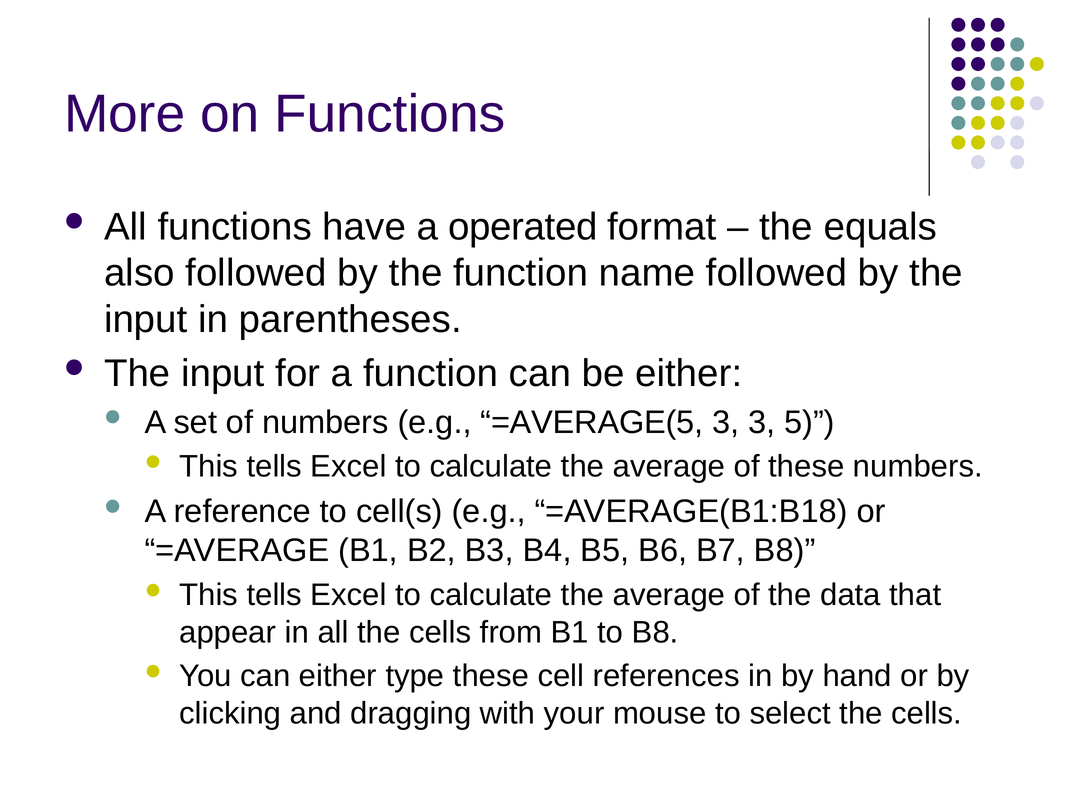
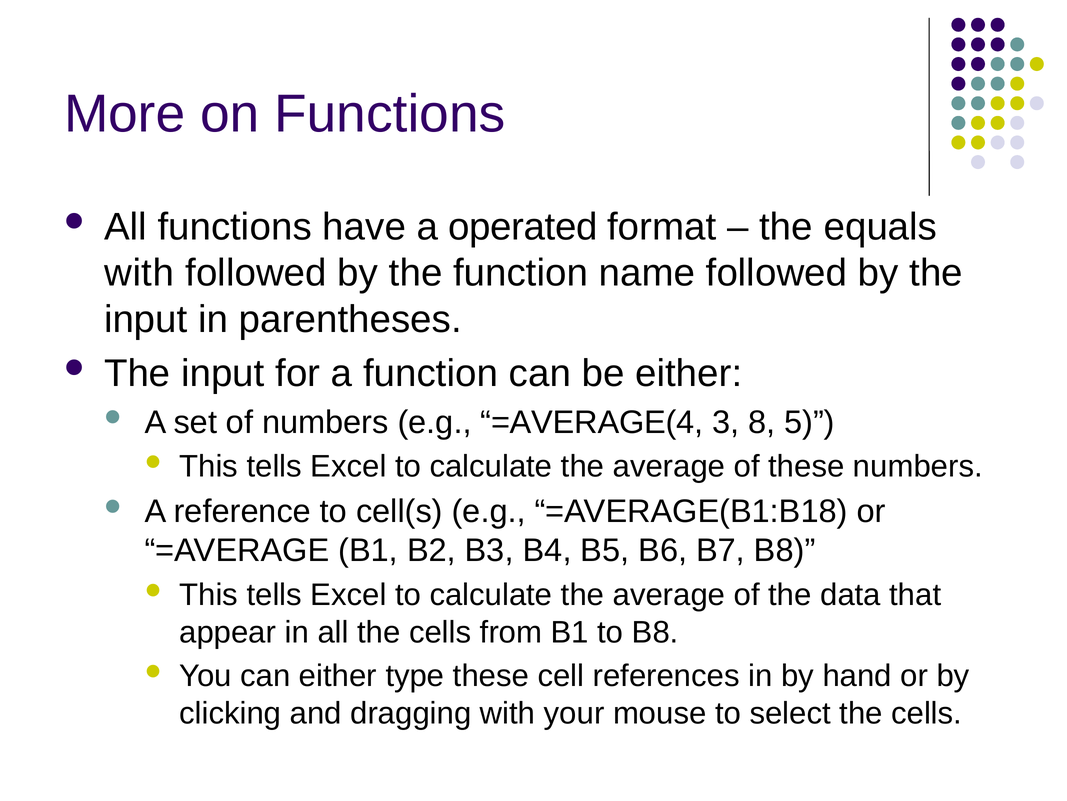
also: also -> with (139, 273)
=AVERAGE(5: =AVERAGE(5 -> =AVERAGE(4 (592, 422)
3 3: 3 -> 8 (762, 422)
